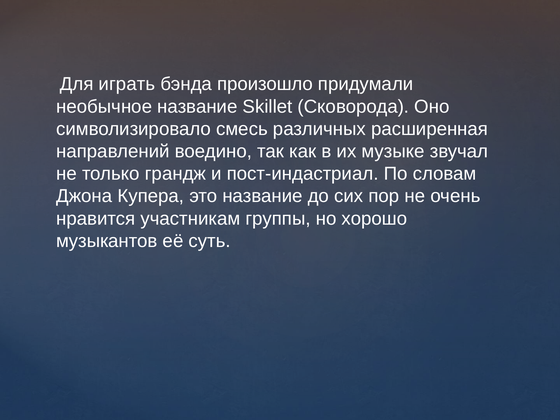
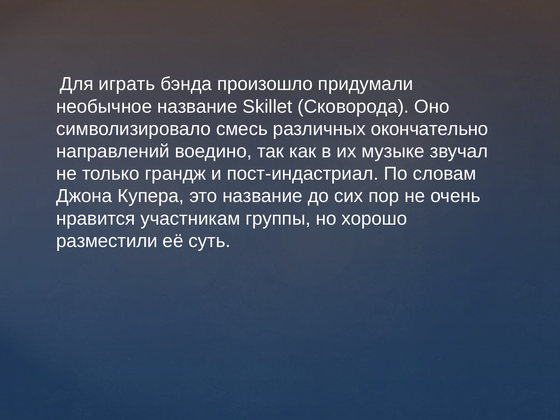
расширенная: расширенная -> окончательно (430, 129)
музыкантов: музыкантов -> разместили (107, 241)
